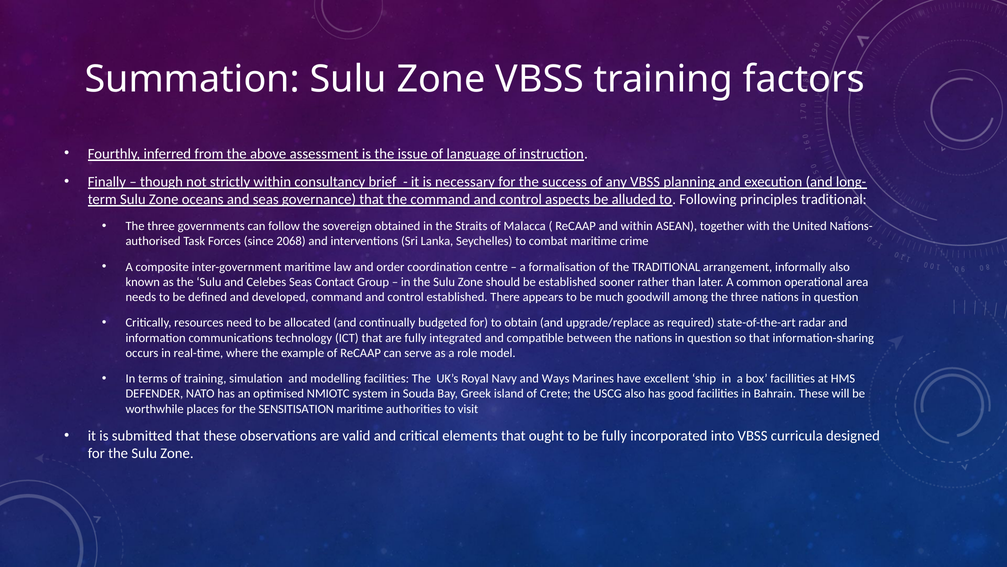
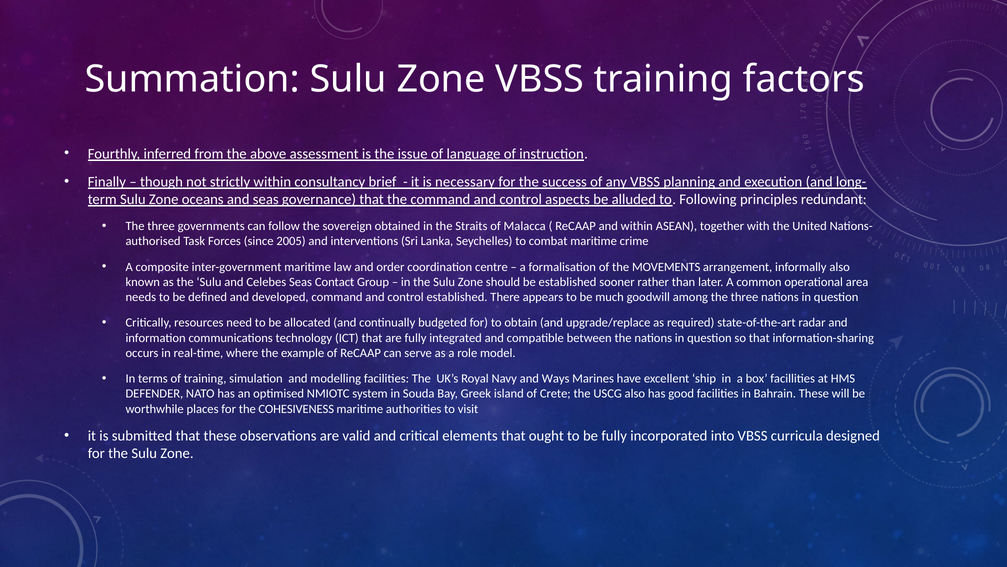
principles traditional: traditional -> redundant (834, 199)
2068: 2068 -> 2005 (291, 241)
the TRADITIONAL: TRADITIONAL -> MOVEMENTS (666, 267)
SENSITISATION: SENSITISATION -> COHESIVENESS (296, 409)
